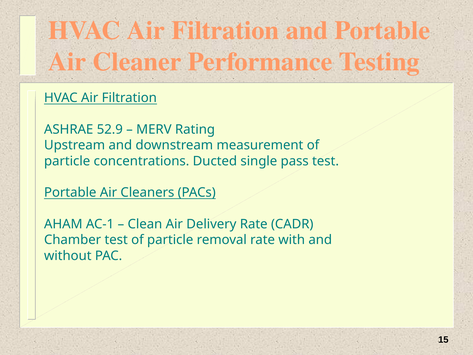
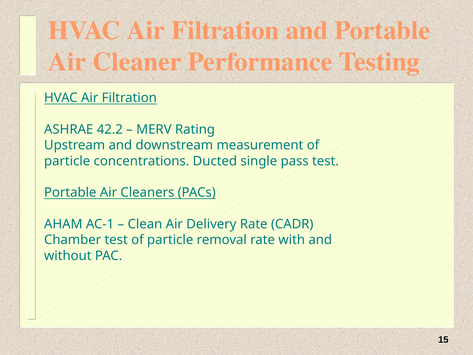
52.9: 52.9 -> 42.2 (110, 129)
